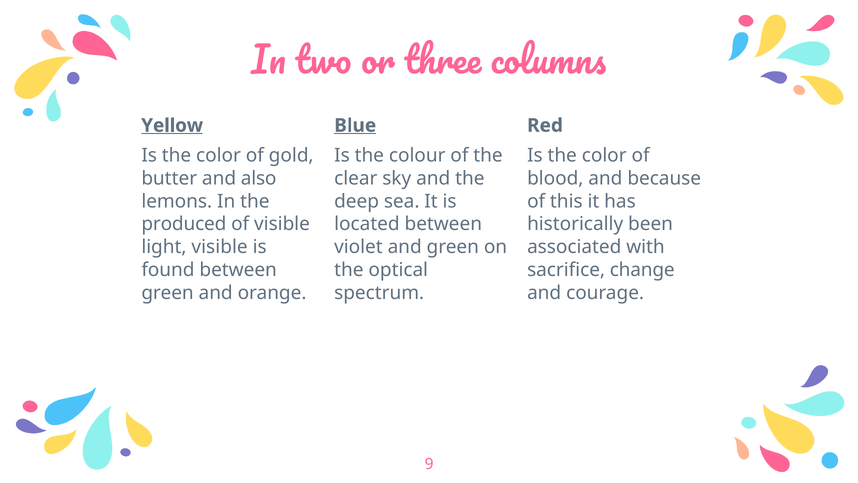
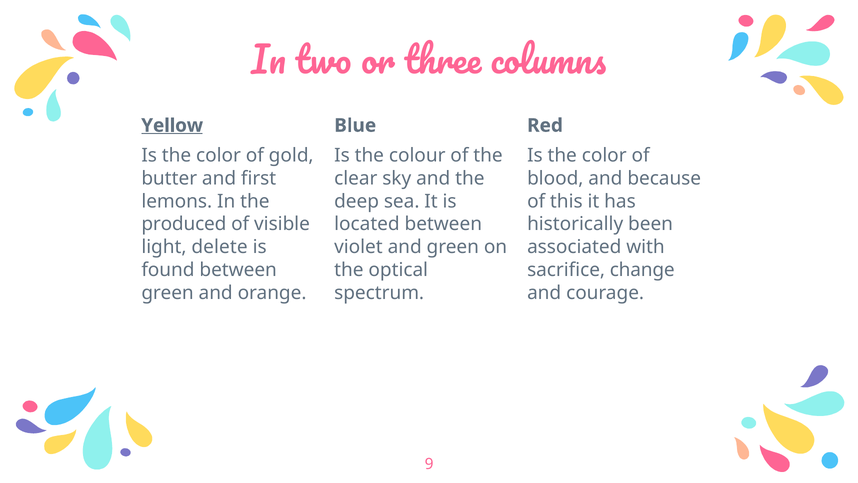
Blue underline: present -> none (355, 125)
also: also -> first (259, 178)
light visible: visible -> delete (220, 247)
